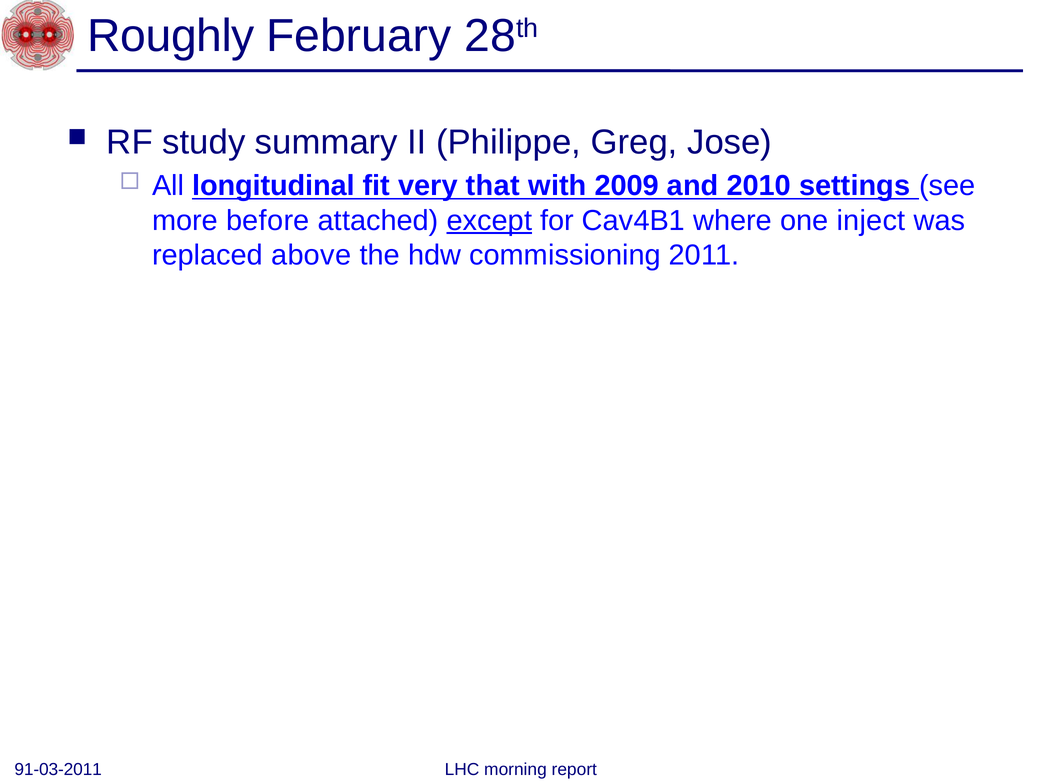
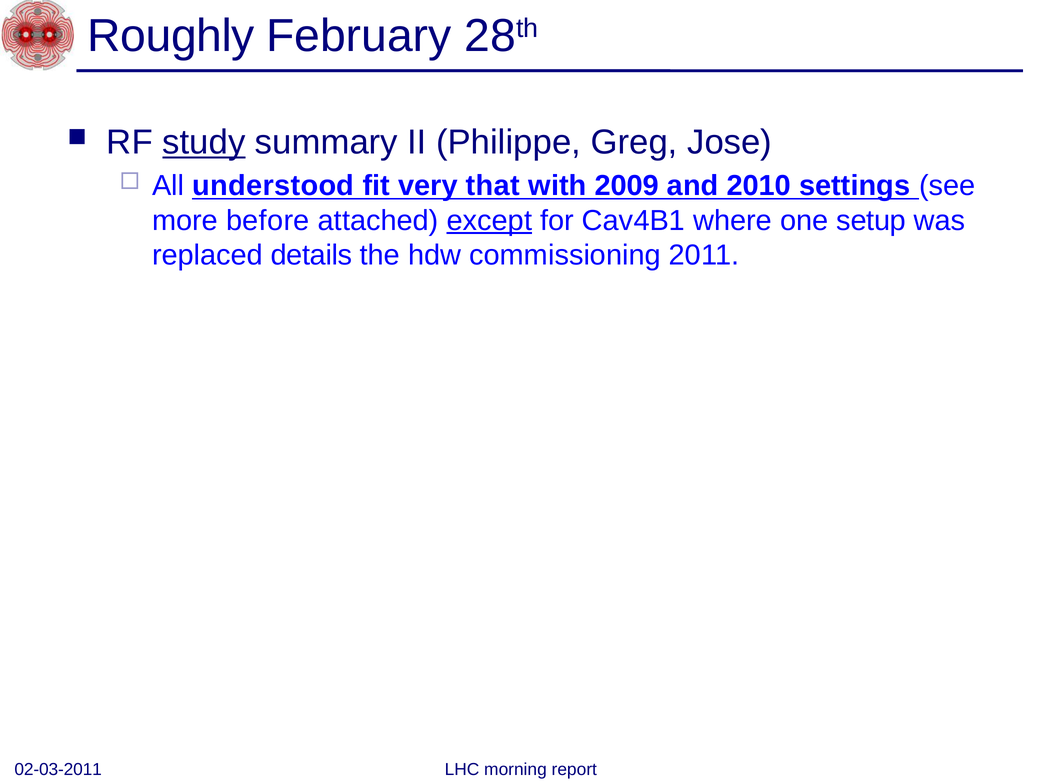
study underline: none -> present (204, 142)
longitudinal: longitudinal -> understood (273, 186)
inject: inject -> setup (871, 221)
above: above -> details (312, 256)
91-03-2011: 91-03-2011 -> 02-03-2011 (58, 770)
